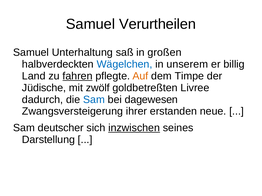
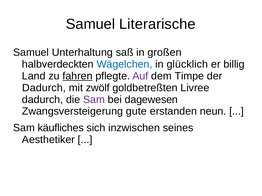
Verurtheilen: Verurtheilen -> Literarische (157, 24)
unserem: unserem -> glücklich (187, 64)
Auf colour: orange -> purple (140, 76)
Jüdische: Jüdische -> Dadurch (44, 88)
Sam colour: blue -> purple (94, 100)
ihrer: ihrer -> gute (136, 112)
neue: neue -> neun (213, 112)
deutscher: deutscher -> käufliches (61, 128)
inzwischen underline: present -> none (134, 128)
Darstellung: Darstellung -> Aesthetiker (48, 140)
